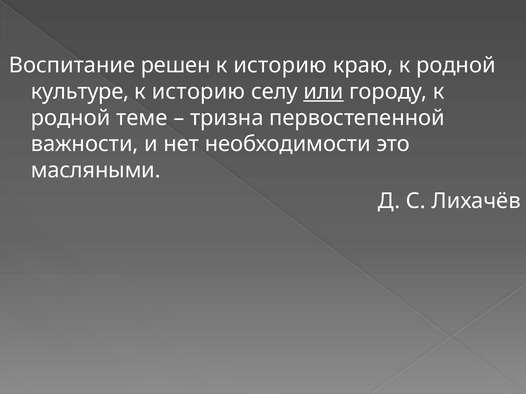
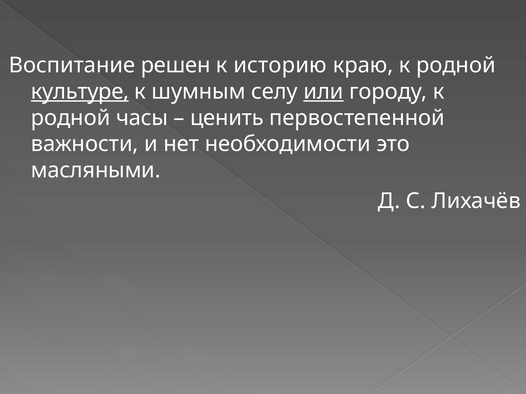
культуре underline: none -> present (80, 92)
историю: историю -> шумным (199, 92)
теме: теме -> часы (142, 118)
тризна: тризна -> ценить (227, 118)
